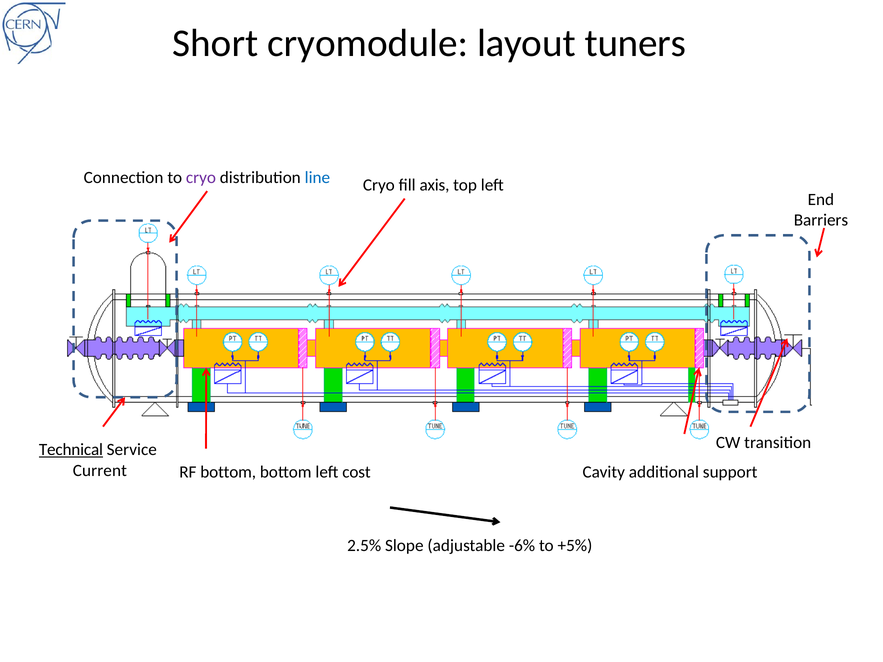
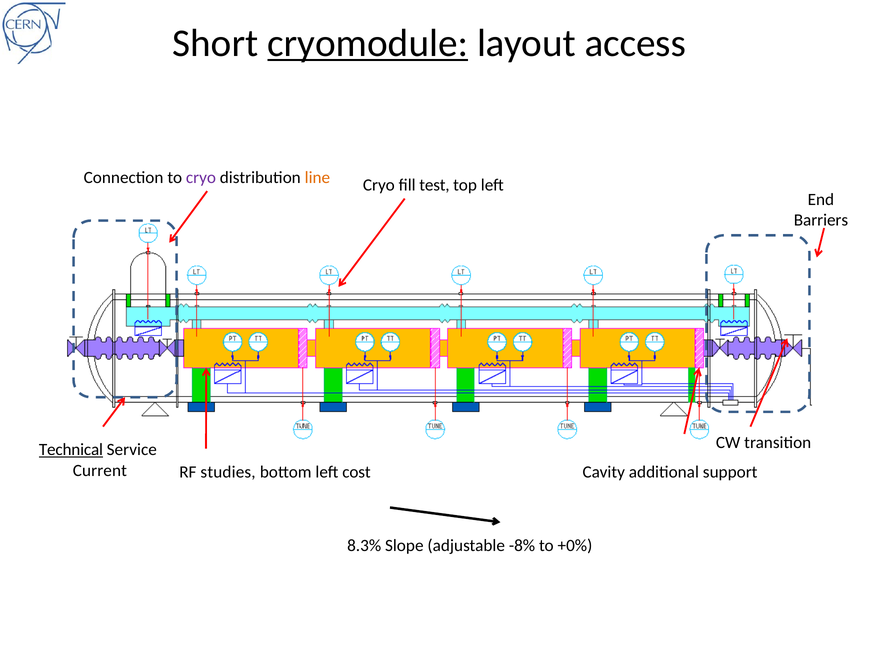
cryomodule underline: none -> present (368, 43)
tuners: tuners -> access (635, 43)
line colour: blue -> orange (317, 178)
axis: axis -> test (434, 185)
RF bottom: bottom -> studies (228, 472)
2.5%: 2.5% -> 8.3% (364, 546)
-6%: -6% -> -8% (522, 546)
+5%: +5% -> +0% (575, 546)
